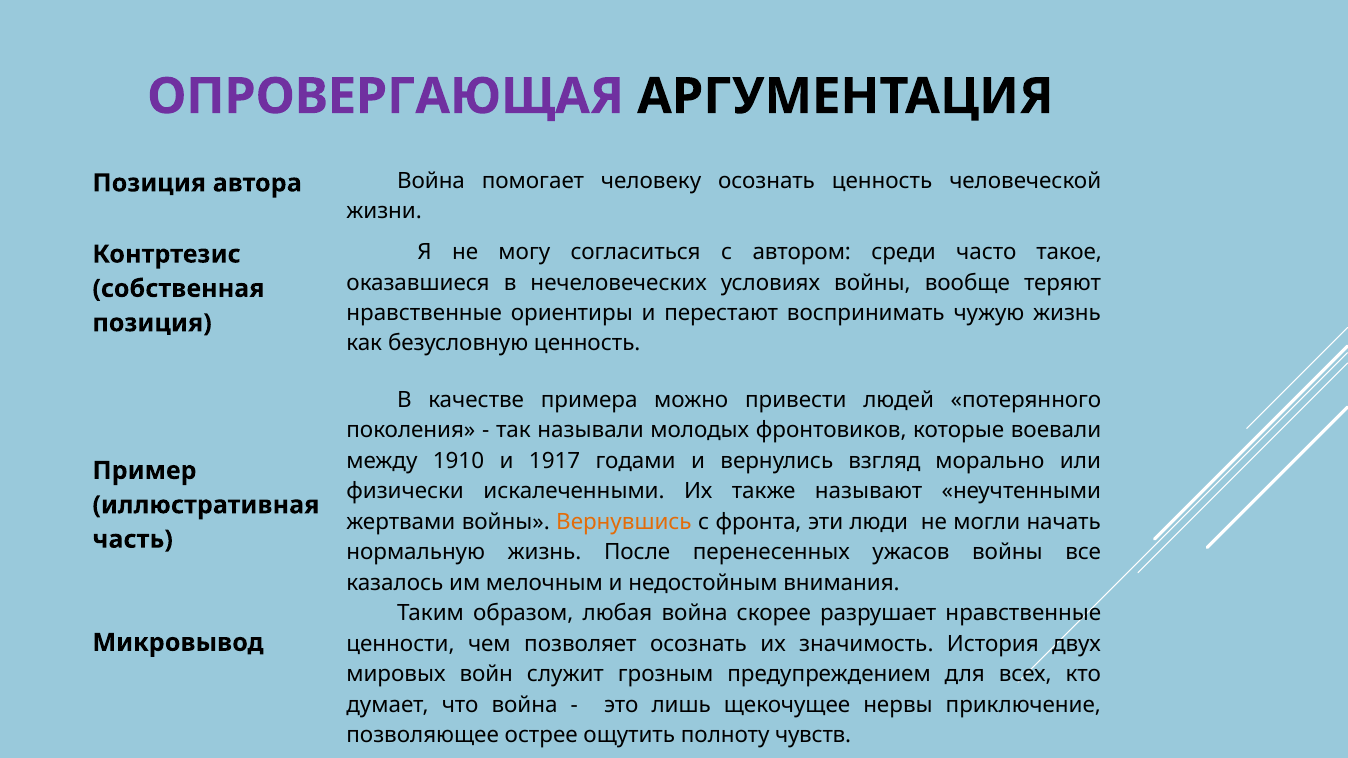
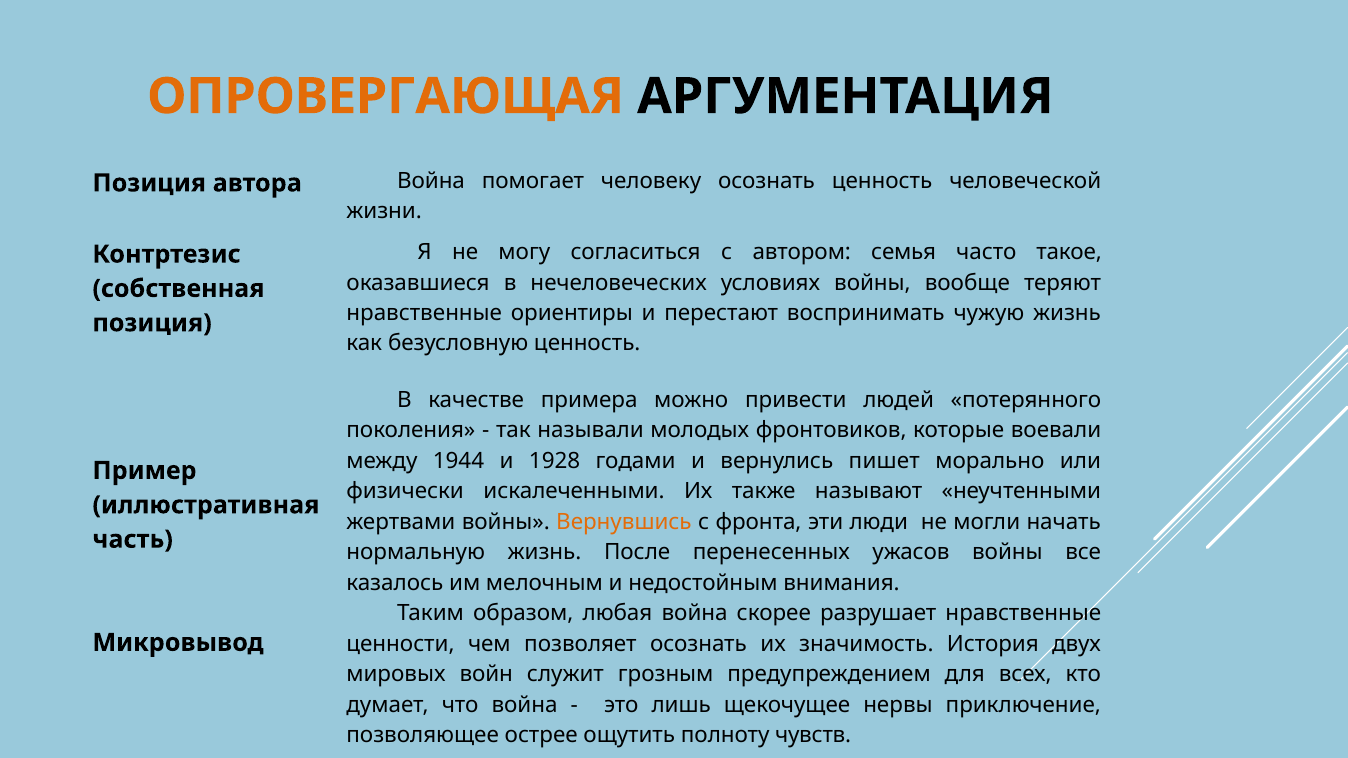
ОПРОВЕРГАЮЩАЯ colour: purple -> orange (386, 97)
среди: среди -> семья (904, 252)
1910: 1910 -> 1944 (458, 461)
1917: 1917 -> 1928 (555, 461)
взгляд: взгляд -> пишет (884, 461)
